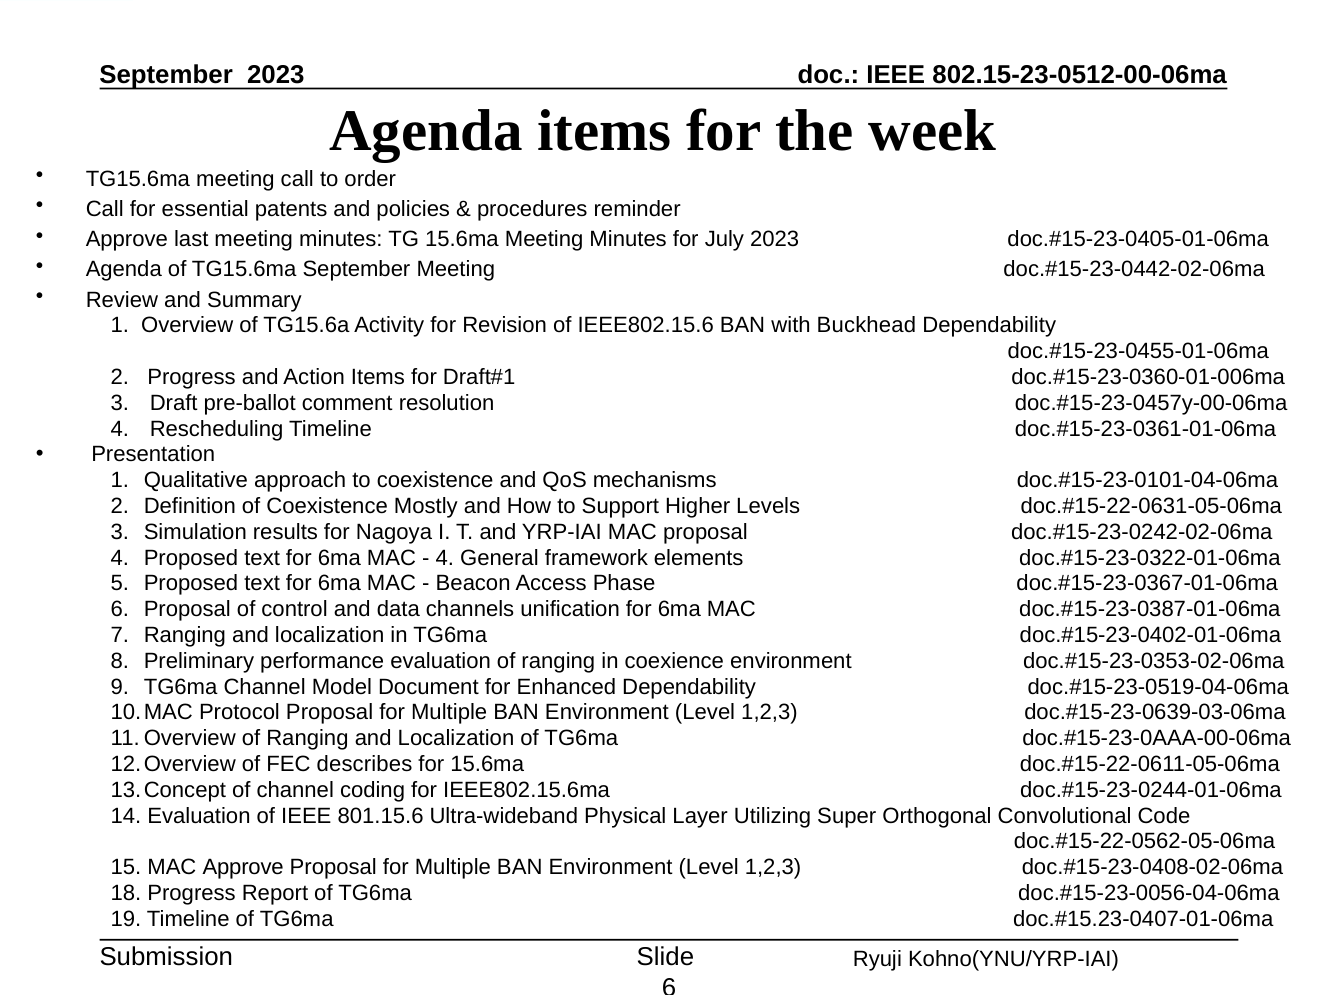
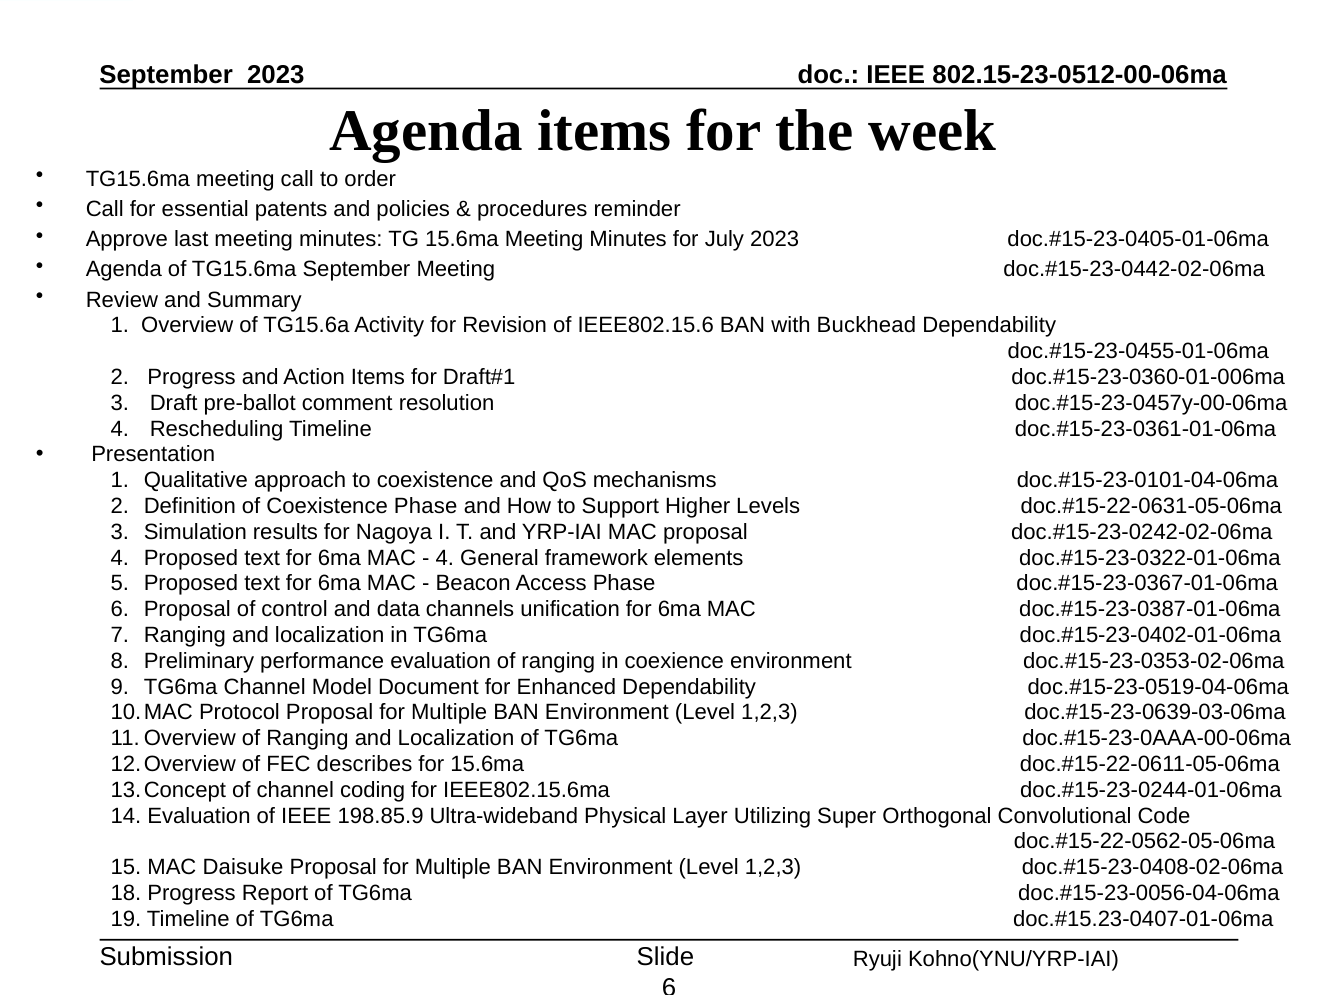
Coexistence Mostly: Mostly -> Phase (426, 506)
801.15.6: 801.15.6 -> 198.85.9 (381, 816)
MAC Approve: Approve -> Daisuke (243, 868)
